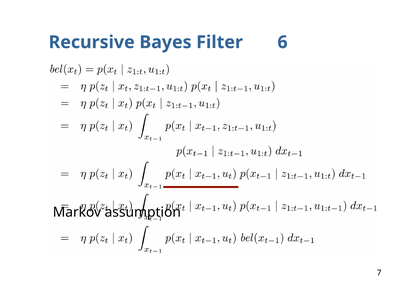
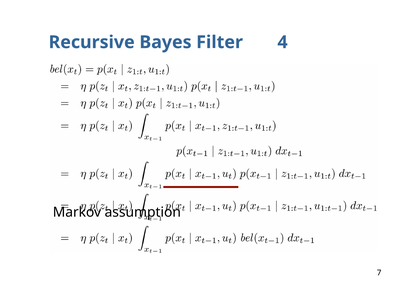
6: 6 -> 4 (283, 42)
